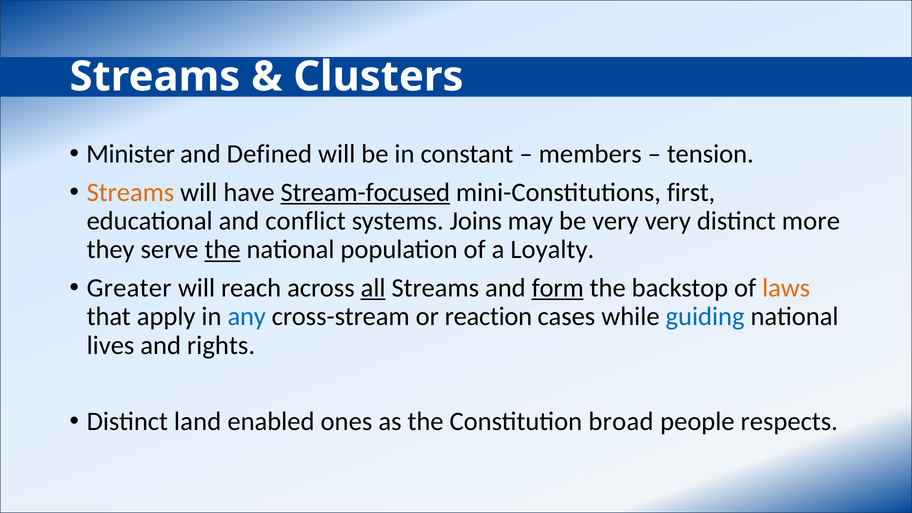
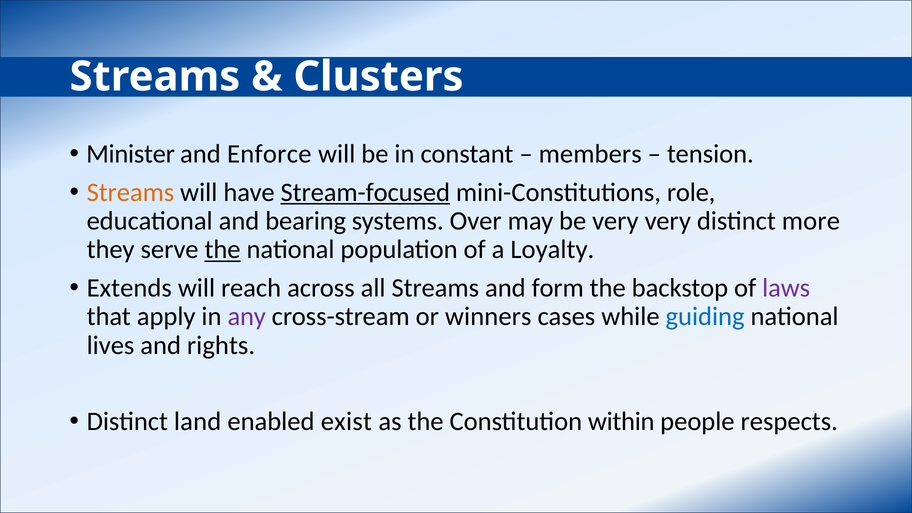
Defined: Defined -> Enforce (269, 154)
first: first -> role (691, 192)
conflict: conflict -> bearing (306, 221)
Joins: Joins -> Over (476, 221)
Greater: Greater -> Extends (129, 288)
all underline: present -> none (373, 288)
form underline: present -> none (558, 288)
laws colour: orange -> purple (786, 288)
any colour: blue -> purple (247, 317)
reaction: reaction -> winners (488, 317)
ones: ones -> exist (346, 422)
broad: broad -> within (621, 422)
